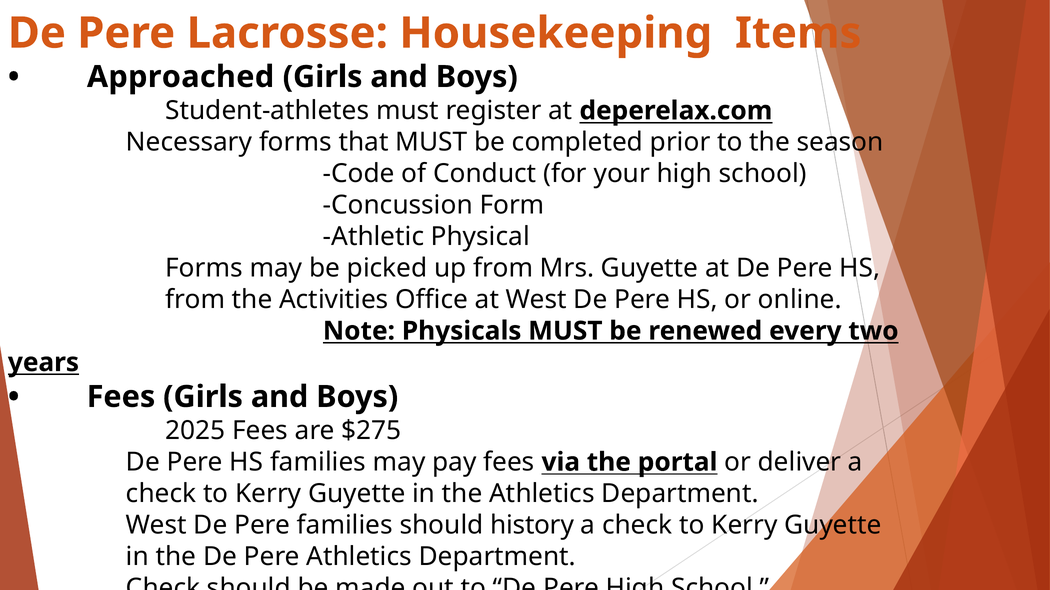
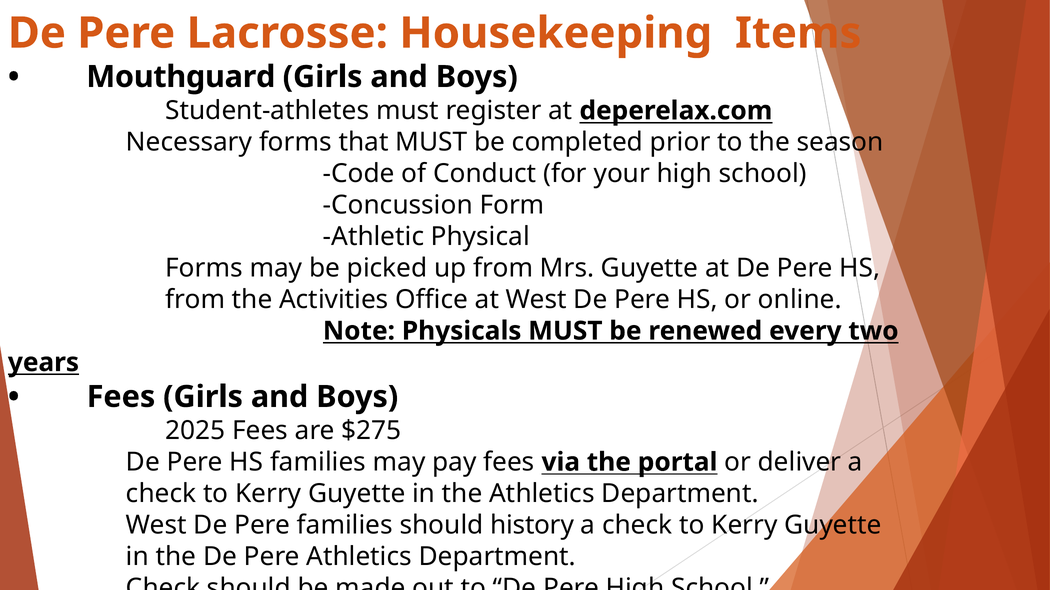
Approached: Approached -> Mouthguard (181, 77)
